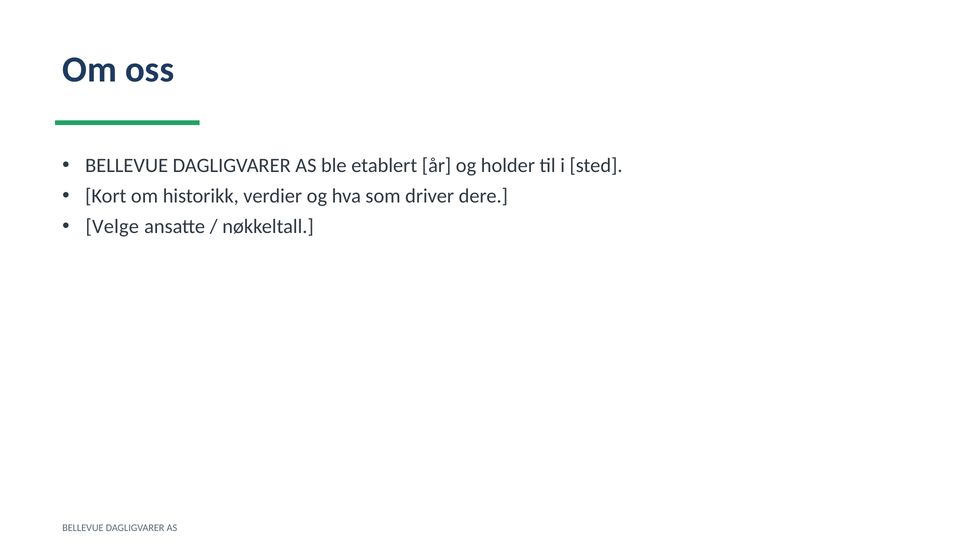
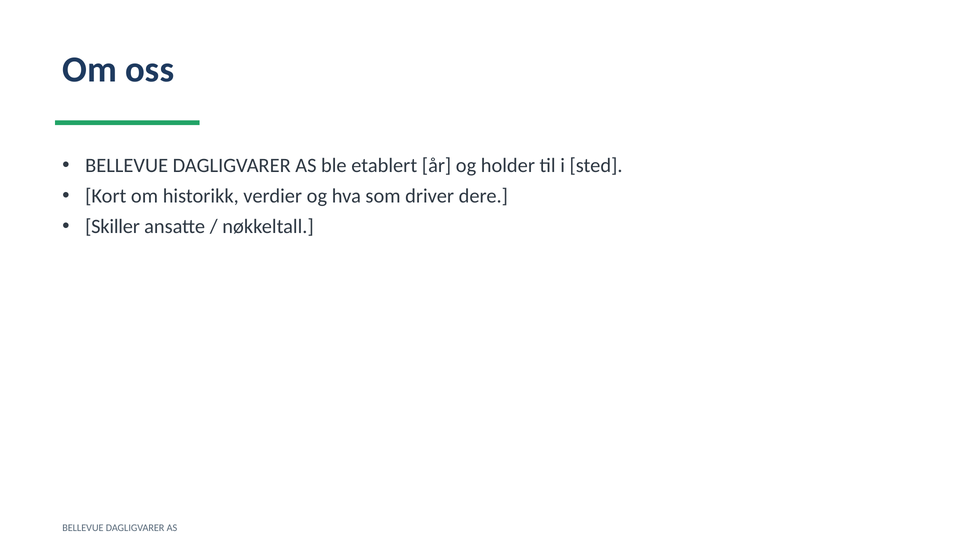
Velge: Velge -> Skiller (113, 227)
